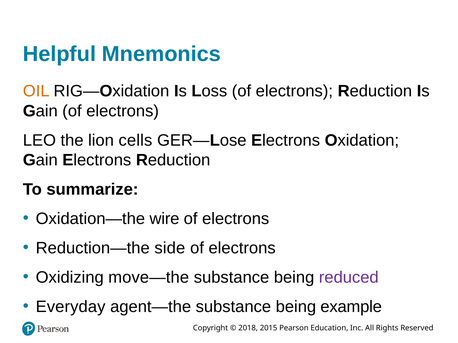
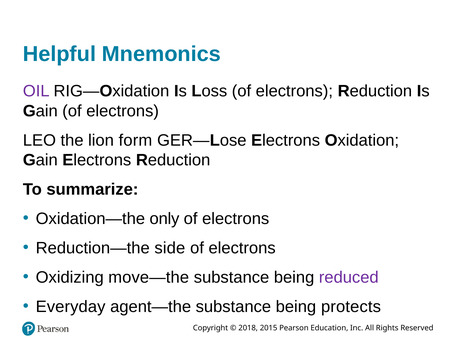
OIL colour: orange -> purple (36, 91)
cells: cells -> form (135, 140)
wire: wire -> only (164, 219)
example: example -> protects (351, 307)
